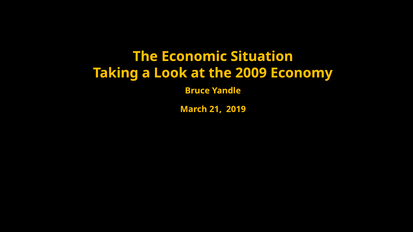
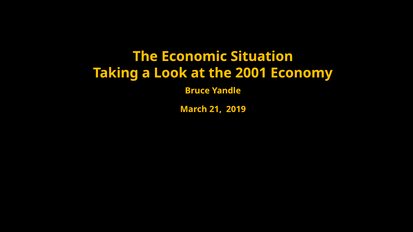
2009: 2009 -> 2001 (251, 73)
